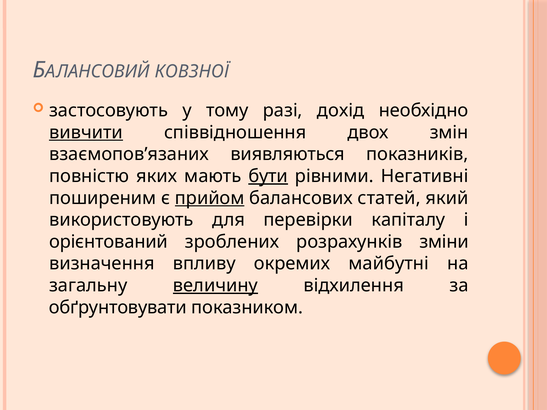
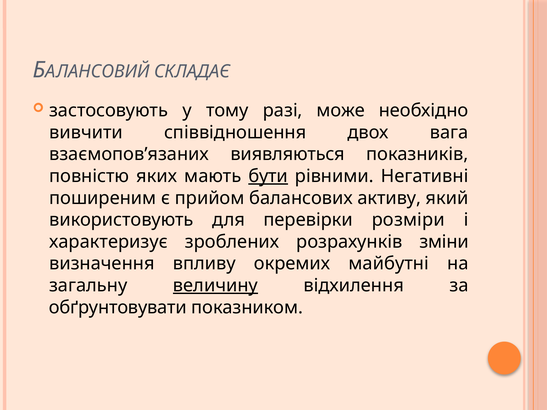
КОВЗНОЇ: КОВЗНОЇ -> СКЛАДАЄ (192, 72)
дохід: дохід -> може (341, 111)
вивчити underline: present -> none (86, 133)
змін: змін -> вага (449, 133)
прийом underline: present -> none (210, 198)
статей: статей -> активу (389, 198)
капіталу: капіталу -> розміри (408, 220)
орієнтований: орієнтований -> характеризує (108, 242)
